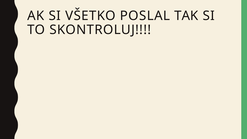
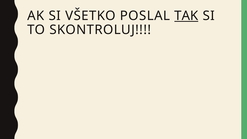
TAK underline: none -> present (186, 16)
